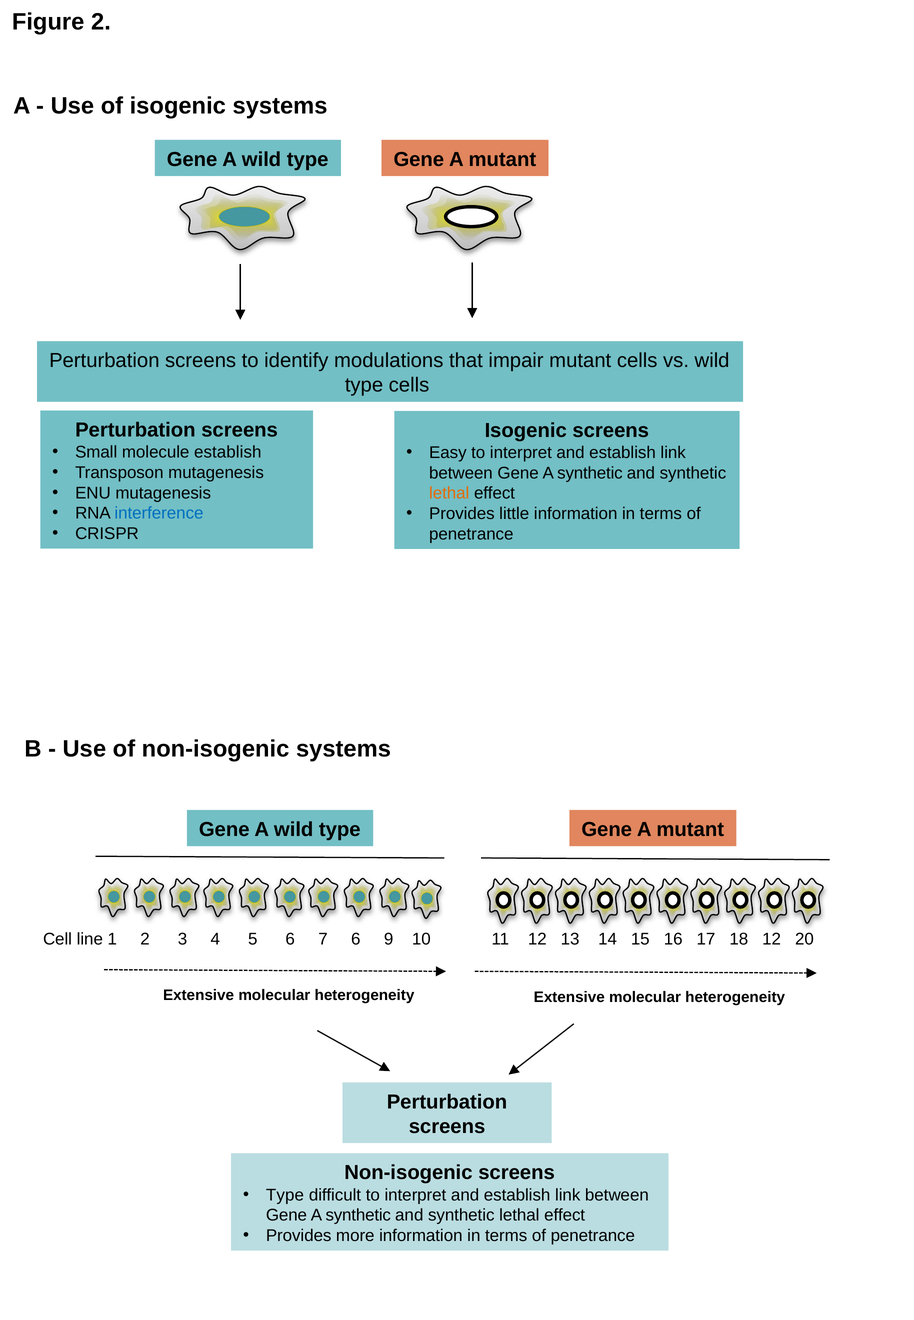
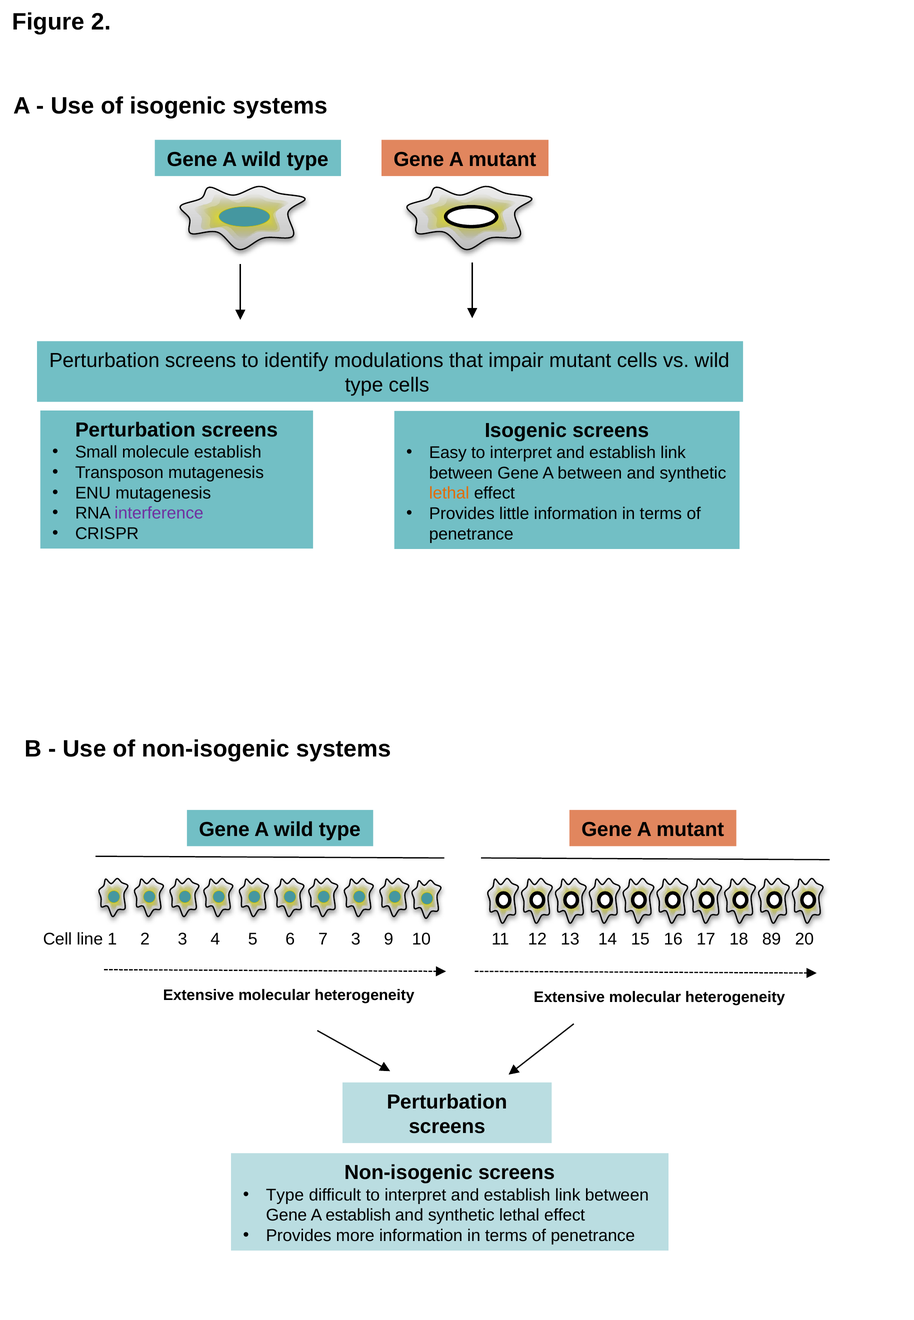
synthetic: synthetic -> between (590, 473)
interference colour: blue -> purple (159, 513)
7 6: 6 -> 3 (356, 939)
18 12: 12 -> 89 (772, 939)
synthetic: synthetic -> establish (358, 1215)
